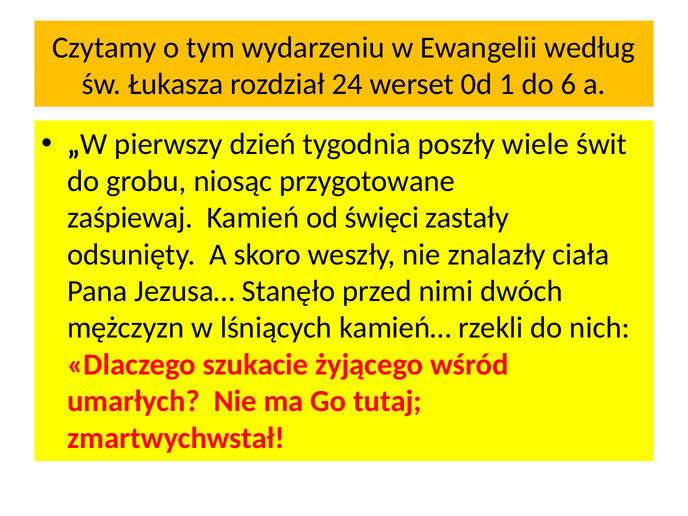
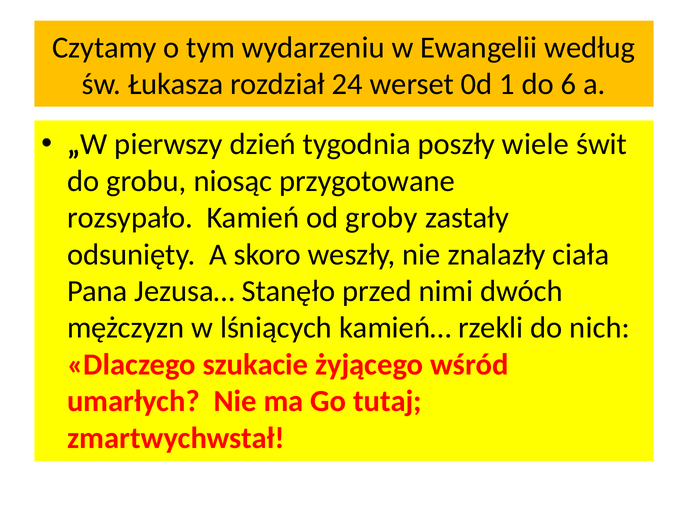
zaśpiewaj: zaśpiewaj -> rozsypało (130, 218)
święci: święci -> groby (382, 218)
